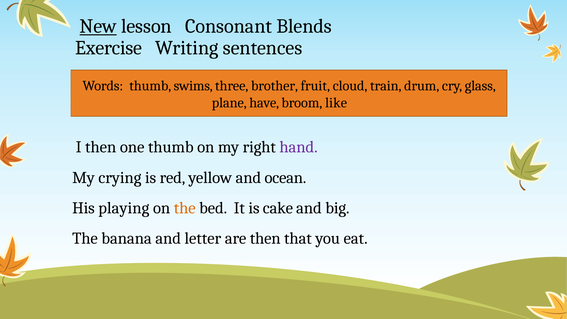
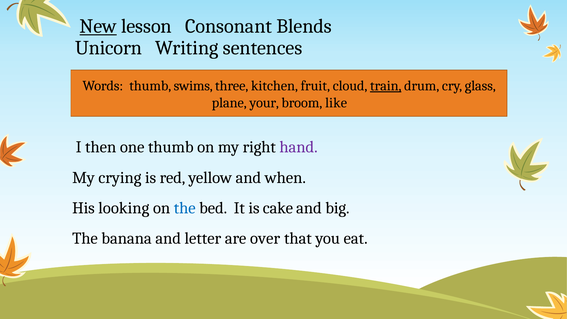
Exercise: Exercise -> Unicorn (109, 48)
brother: brother -> kitchen (274, 86)
train underline: none -> present (386, 86)
have: have -> your (264, 103)
ocean: ocean -> when (285, 178)
playing: playing -> looking (124, 208)
the colour: orange -> blue (185, 208)
are then: then -> over (265, 238)
